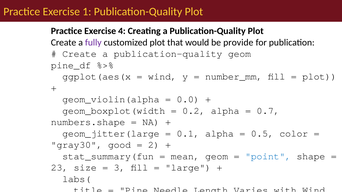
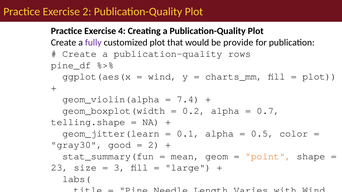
Exercise 1: 1 -> 2 (87, 12)
publication-quality geom: geom -> rows (239, 54)
number_mm: number_mm -> charts_mm (234, 77)
0.0: 0.0 -> 7.4 (188, 99)
numbers.shape: numbers.shape -> telling.shape (88, 122)
geom_jitter(large: geom_jitter(large -> geom_jitter(learn (111, 134)
point colour: blue -> orange (268, 157)
